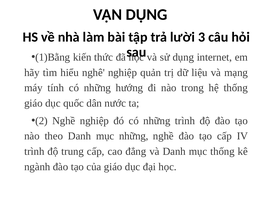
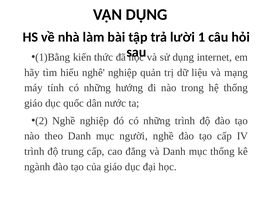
3: 3 -> 1 (202, 37)
mục những: những -> người (134, 136)
